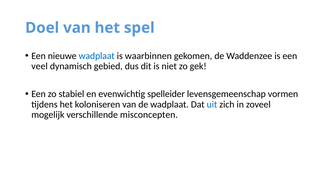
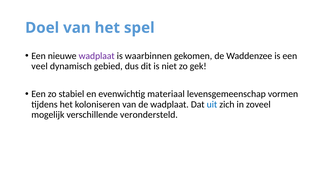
wadplaat colour: blue -> purple (97, 56)
spelleider: spelleider -> materiaal (166, 94)
misconcepten: misconcepten -> verondersteld (149, 115)
